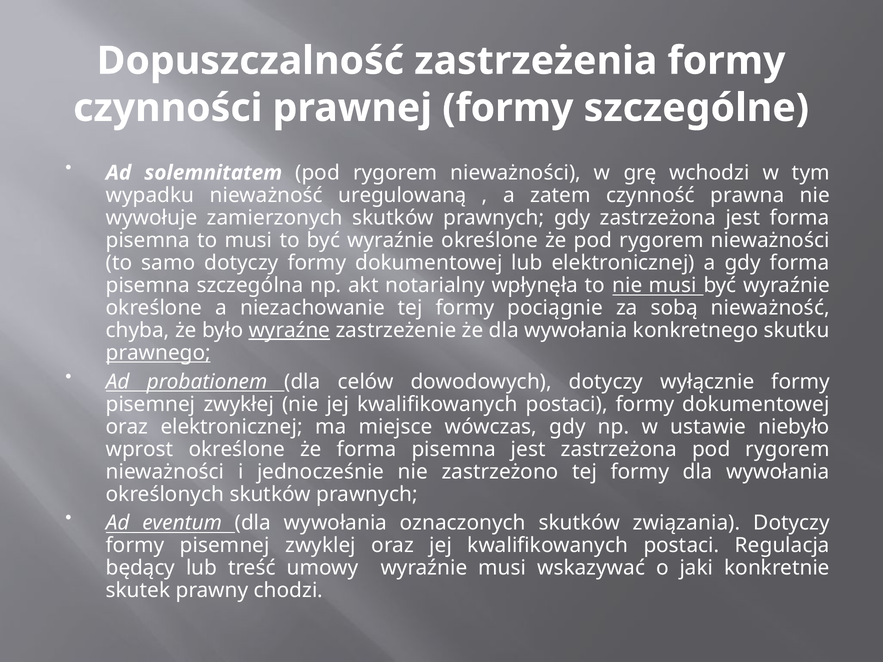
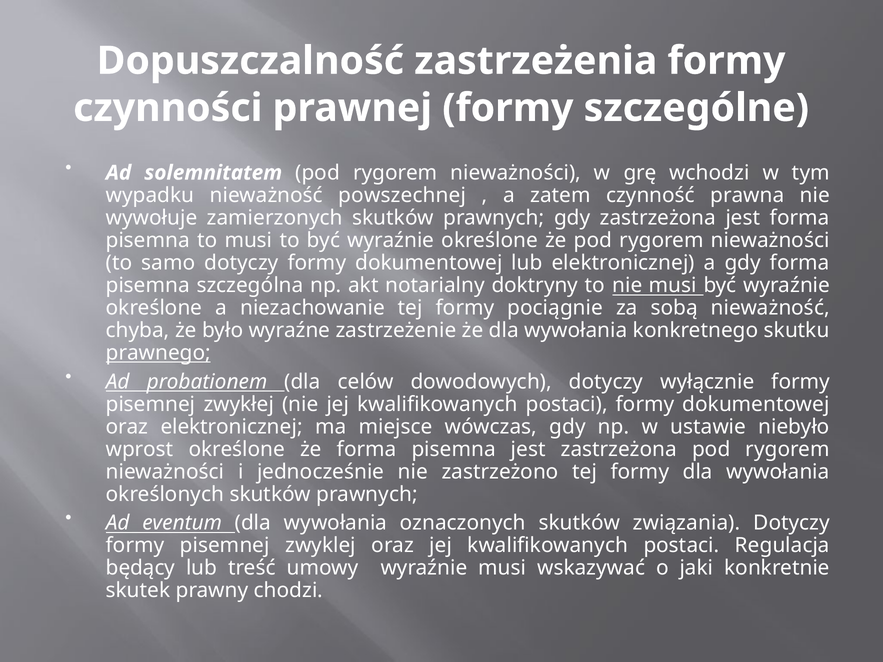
uregulowaną: uregulowaną -> powszechnej (402, 195)
wpłynęła: wpłynęła -> doktryny (535, 285)
wyraźne underline: present -> none (289, 331)
